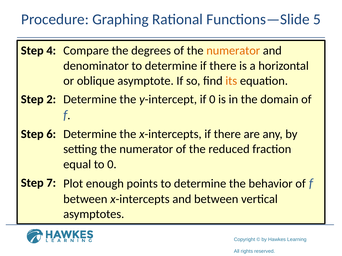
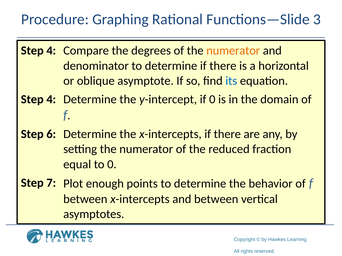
5: 5 -> 3 (317, 19)
its colour: orange -> blue (231, 81)
2: 2 -> 4 (51, 100)
